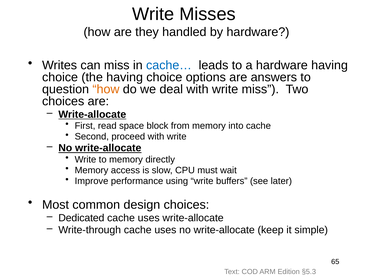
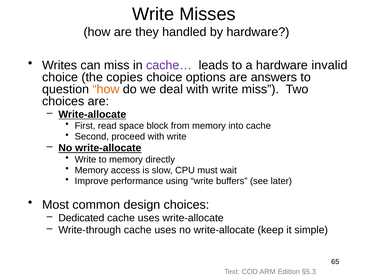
cache… colour: blue -> purple (169, 65)
hardware having: having -> invalid (329, 65)
the having: having -> copies (125, 77)
